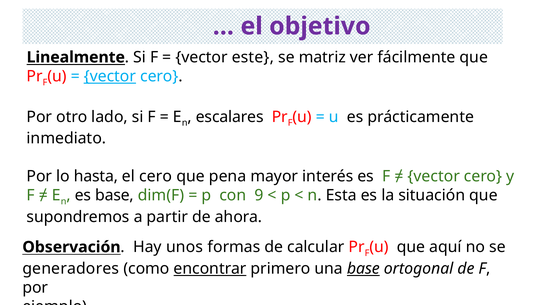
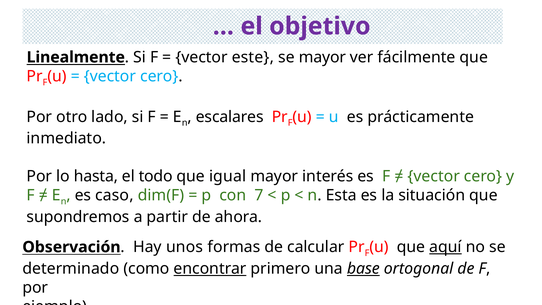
se matriz: matriz -> mayor (322, 57)
vector underline: present -> none (110, 76)
el cero: cero -> todo (156, 176)
pena: pena -> igual (228, 176)
es base: base -> caso (114, 195)
9: 9 -> 7 (259, 195)
aquí underline: none -> present (445, 247)
generadores: generadores -> determinado (71, 269)
